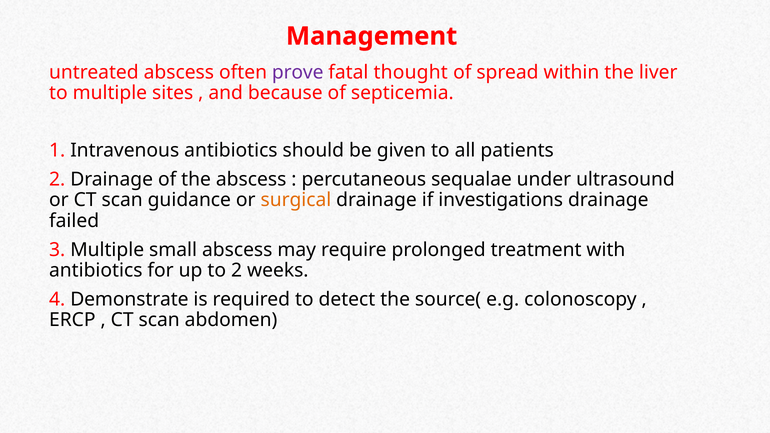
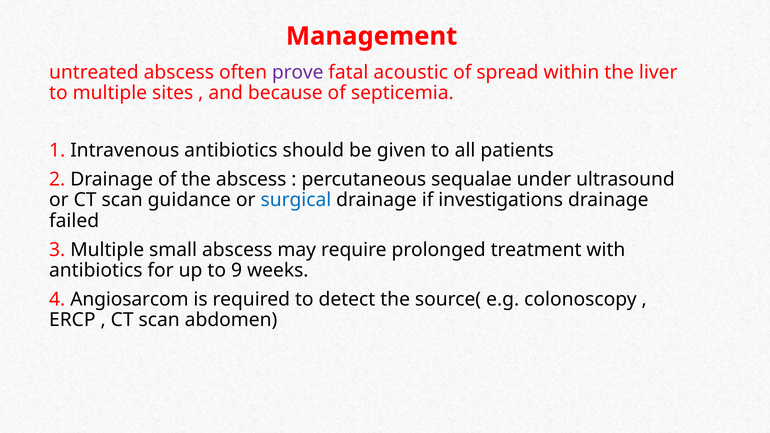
thought: thought -> acoustic (411, 72)
surgical colour: orange -> blue (296, 200)
to 2: 2 -> 9 (237, 271)
Demonstrate: Demonstrate -> Angiosarcom (129, 299)
